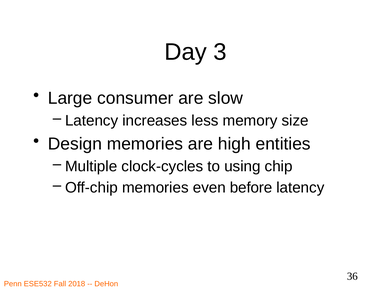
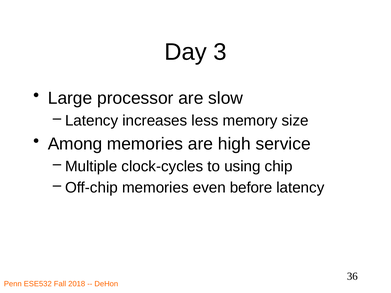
consumer: consumer -> processor (135, 98)
Design: Design -> Among (75, 144)
entities: entities -> service (283, 144)
